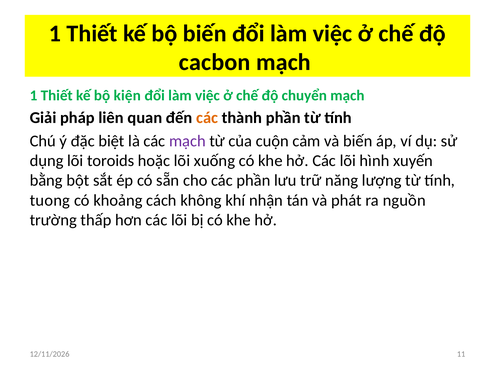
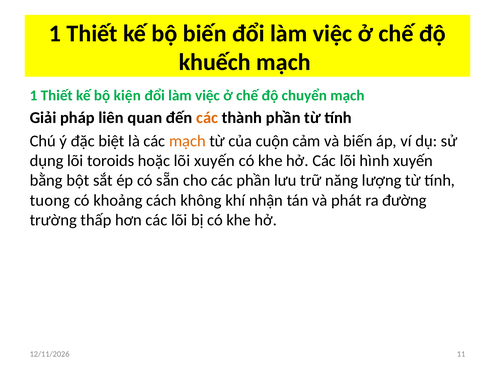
cacbon: cacbon -> khuếch (215, 62)
mạch colour: purple -> orange (187, 141)
lõi xuống: xuống -> xuyến (214, 161)
nguồn: nguồn -> đường (404, 200)
